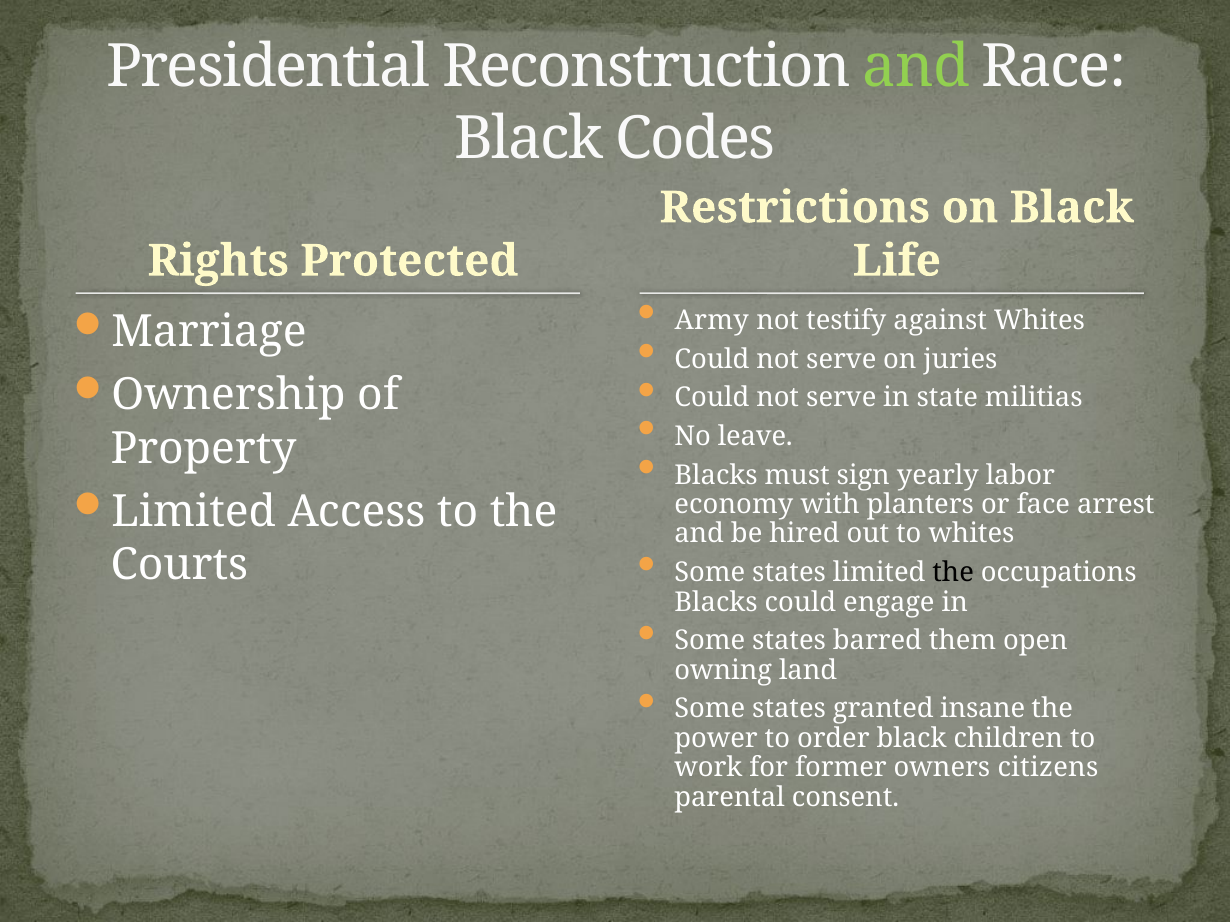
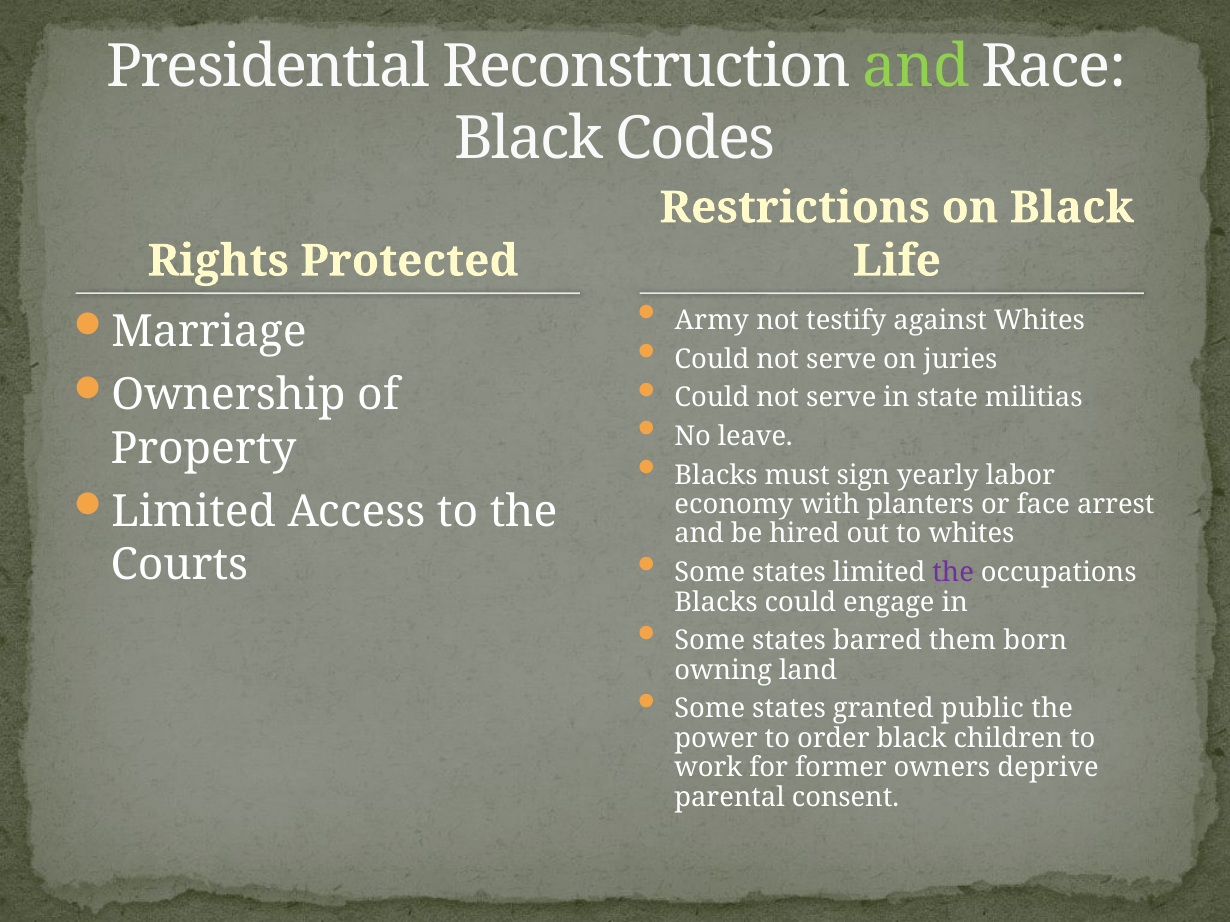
the colour: black -> purple (953, 573)
open: open -> born (1035, 641)
insane: insane -> public (982, 709)
citizens: citizens -> deprive (1048, 768)
